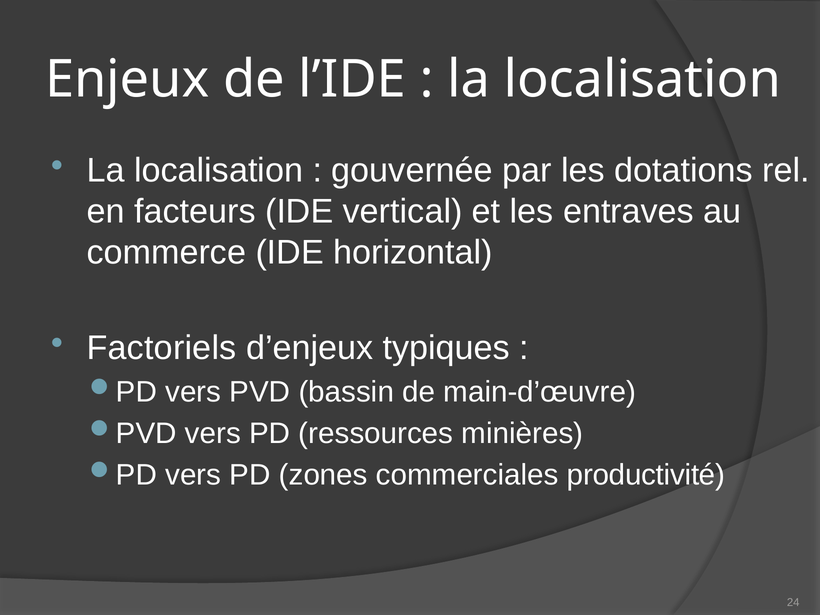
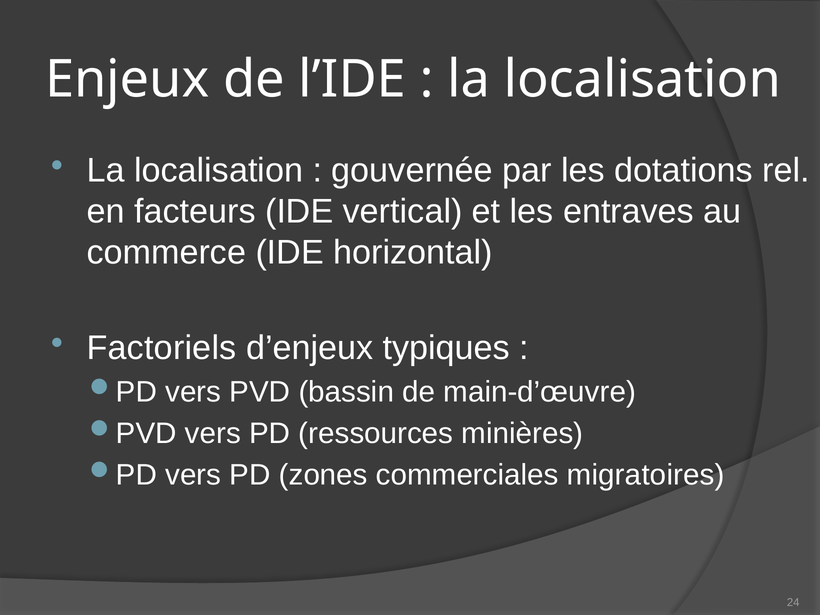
productivité: productivité -> migratoires (646, 475)
